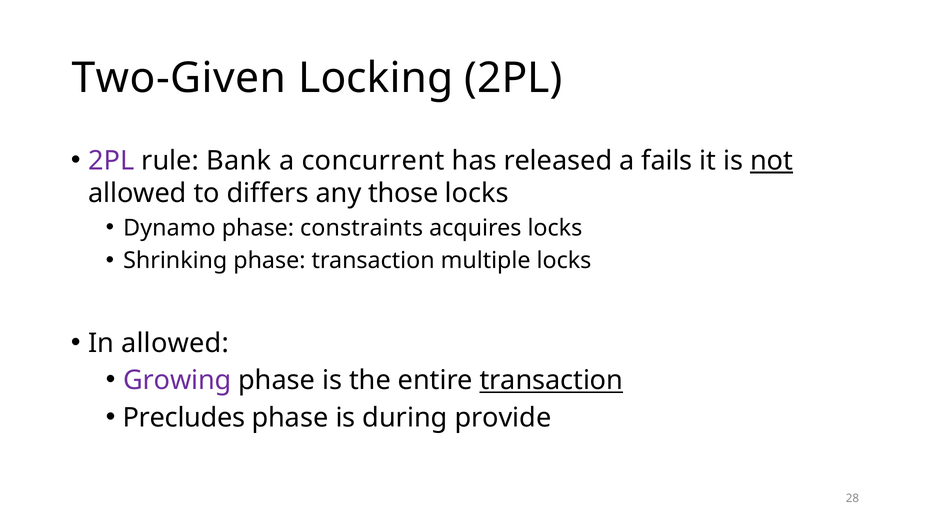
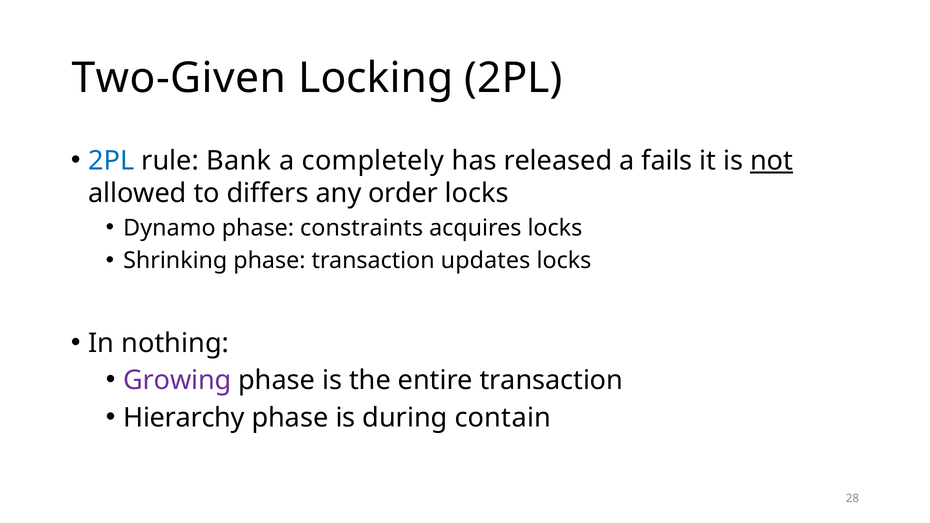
2PL colour: purple -> blue (111, 161)
concurrent: concurrent -> completely (373, 161)
those: those -> order (403, 193)
multiple: multiple -> updates (486, 261)
In allowed: allowed -> nothing (175, 343)
transaction underline: present -> none (551, 381)
Precludes: Precludes -> Hierarchy (184, 418)
provide: provide -> contain (503, 418)
